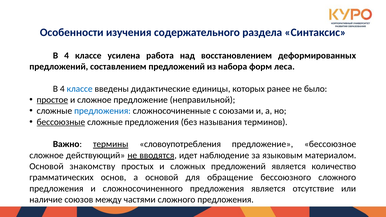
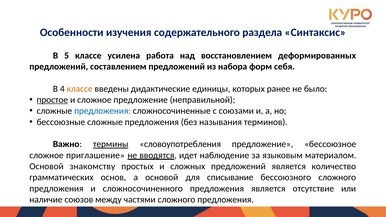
4: 4 -> 5 (67, 56)
леса: леса -> себя (284, 67)
классе colour: blue -> orange (80, 89)
бессоюзные underline: present -> none (61, 122)
действующий: действующий -> приглашение (95, 155)
обращение: обращение -> списывание (230, 178)
